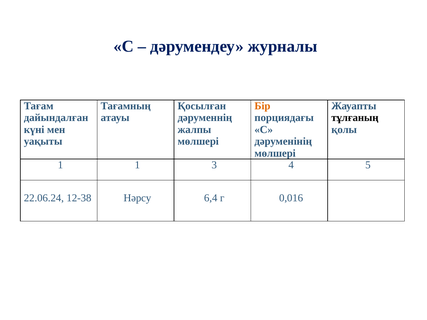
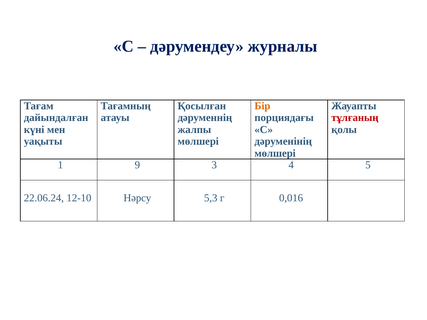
тұлғаның colour: black -> red (355, 118)
1 1: 1 -> 9 (137, 165)
12-38: 12-38 -> 12-10 (79, 198)
6,4: 6,4 -> 5,3 (211, 198)
